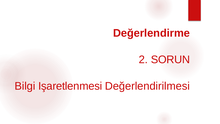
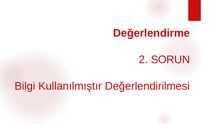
Işaretlenmesi: Işaretlenmesi -> Kullanılmıştır (70, 86)
